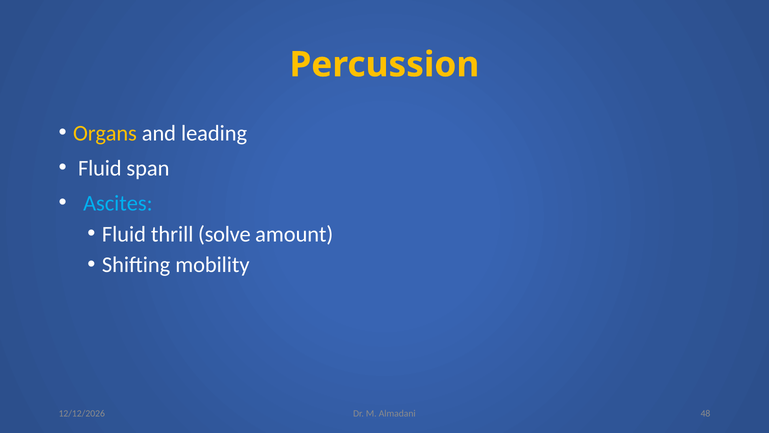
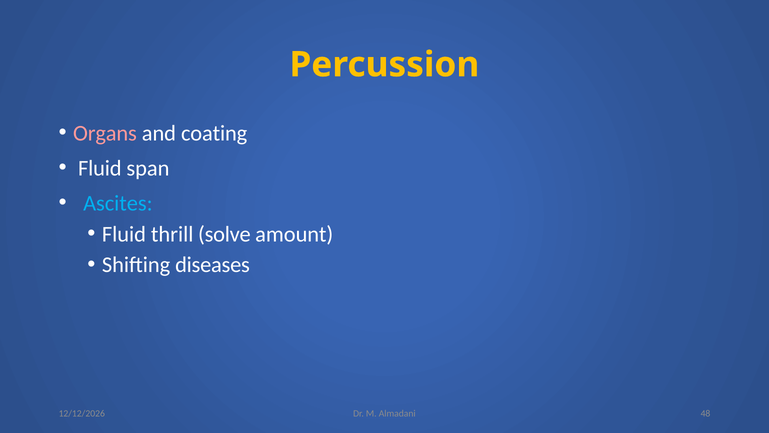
Organs colour: yellow -> pink (105, 133)
leading: leading -> coating (214, 133)
mobility: mobility -> diseases (212, 265)
